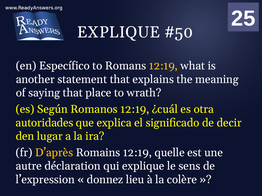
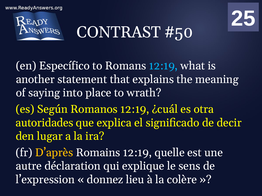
EXPLIQUE: EXPLIQUE -> CONTRAST (119, 32)
12:19 colour: yellow -> light blue (163, 66)
saying that: that -> into (73, 93)
